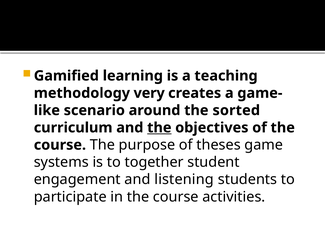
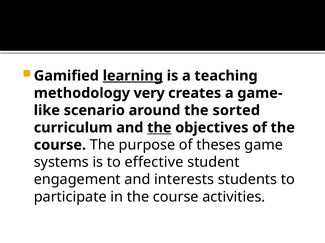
learning underline: none -> present (133, 76)
together: together -> effective (154, 163)
listening: listening -> interests (184, 180)
